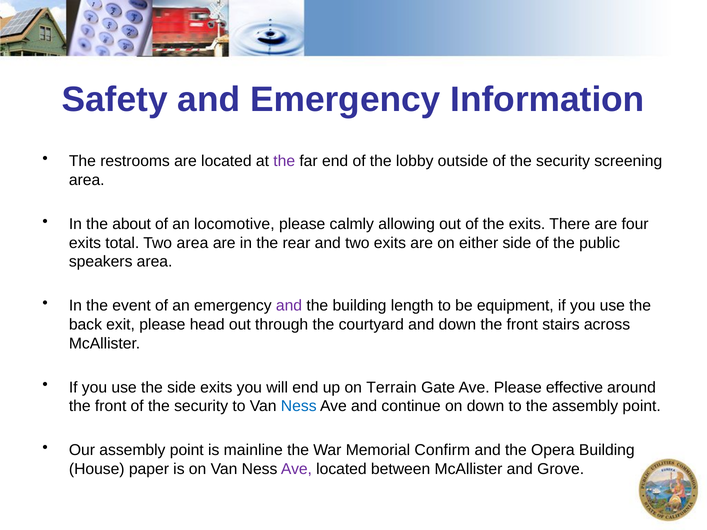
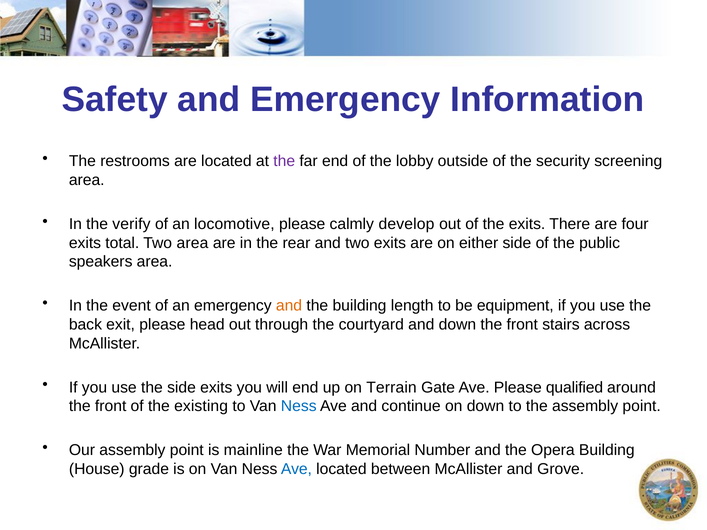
about: about -> verify (131, 224)
allowing: allowing -> develop (406, 224)
and colour: purple -> orange (289, 306)
effective: effective -> qualified (575, 388)
front of the security: security -> existing (201, 406)
Confirm: Confirm -> Number (442, 450)
paper: paper -> grade (149, 469)
Ave colour: purple -> blue (296, 469)
